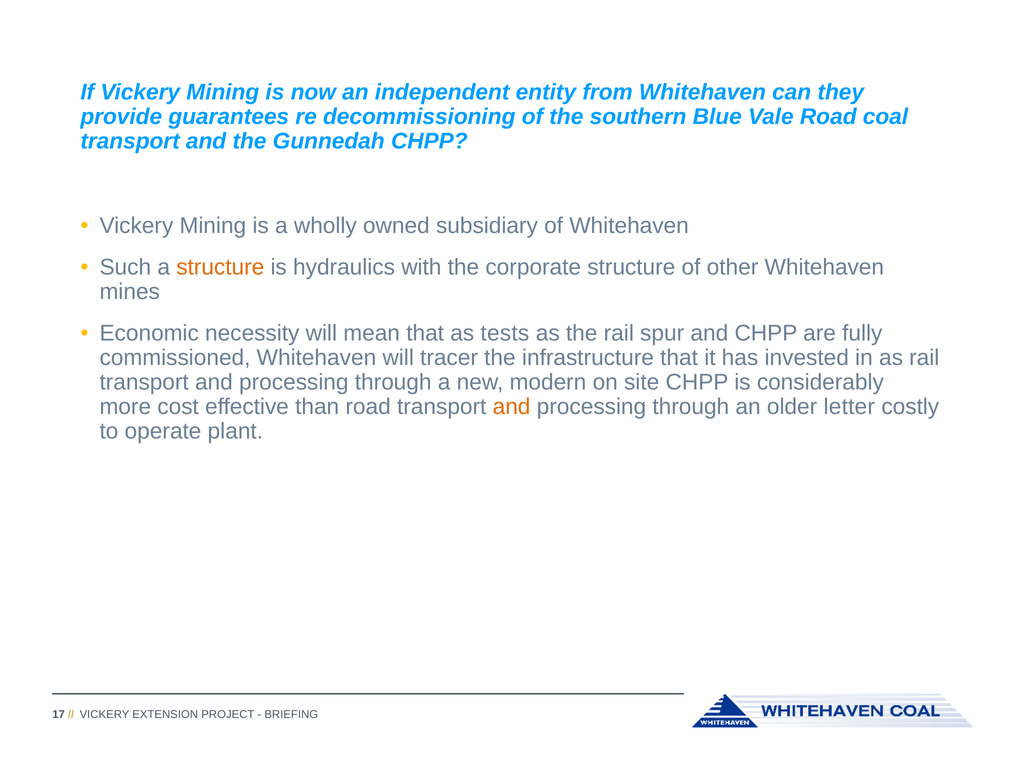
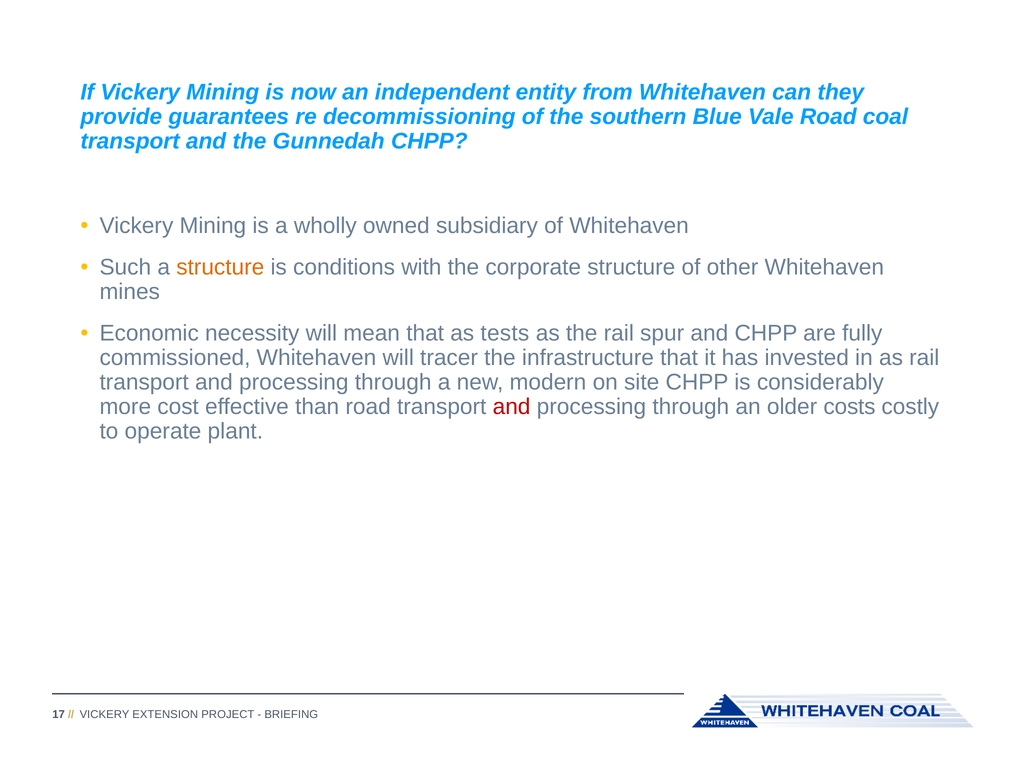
hydraulics: hydraulics -> conditions (344, 267)
and colour: orange -> red (512, 407)
letter: letter -> costs (850, 407)
